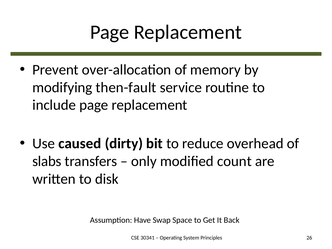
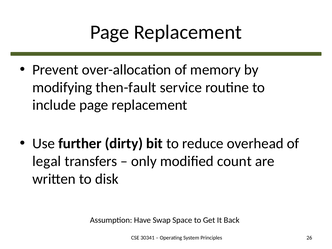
caused: caused -> further (80, 144)
slabs: slabs -> legal (47, 161)
